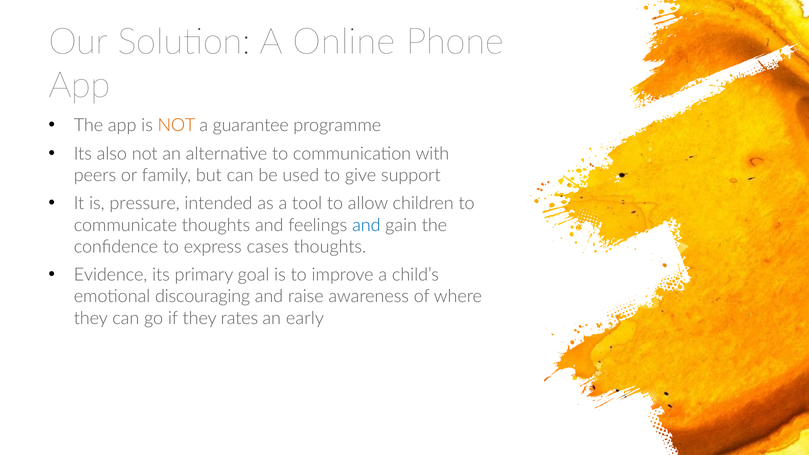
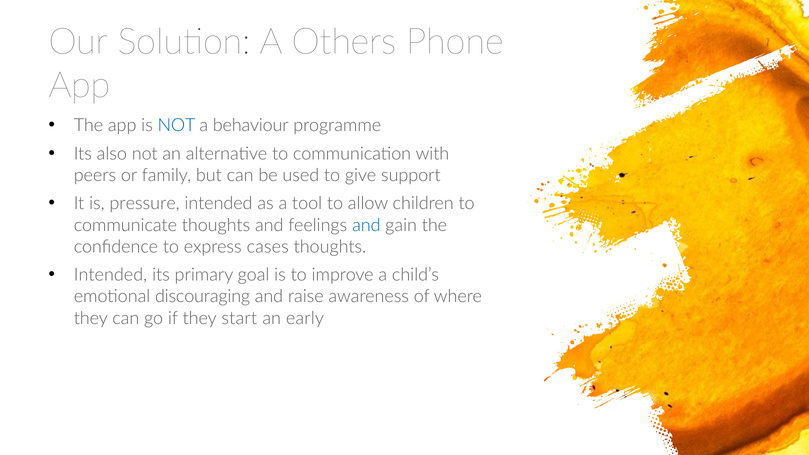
Online: Online -> Others (344, 42)
NOT colour: orange -> blue (176, 125)
guarantee: guarantee -> behaviour (251, 125)
Evidence: Evidence -> Intended (110, 275)
rates: rates -> start (239, 318)
